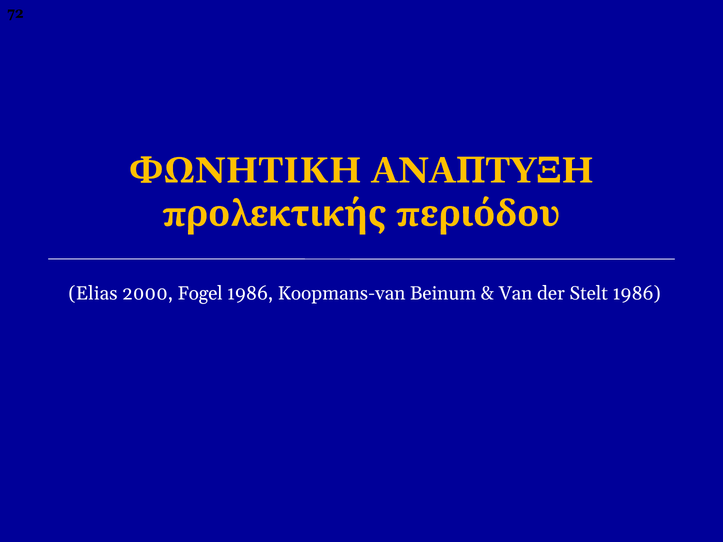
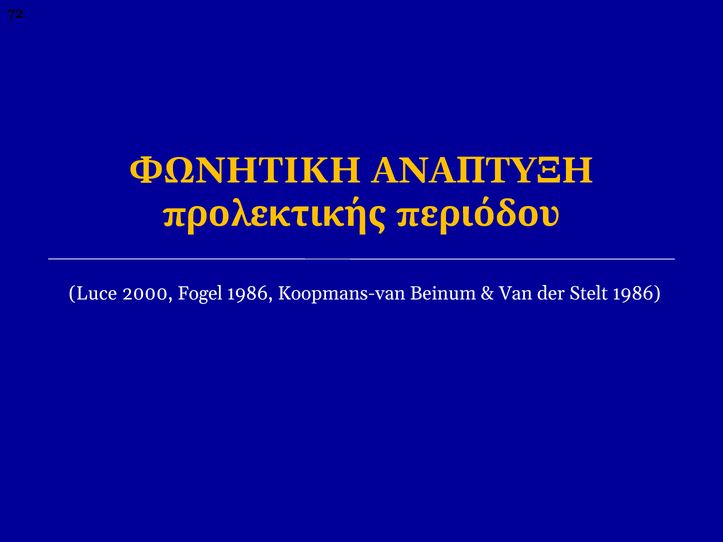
Elias: Elias -> Luce (93, 294)
